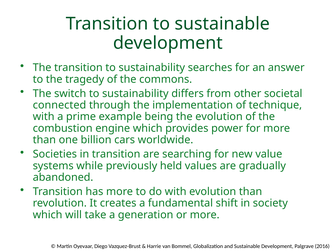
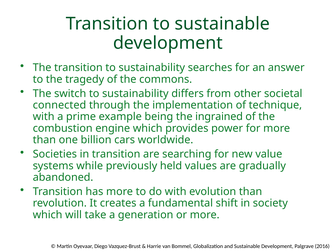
the evolution: evolution -> ingrained (219, 117)
